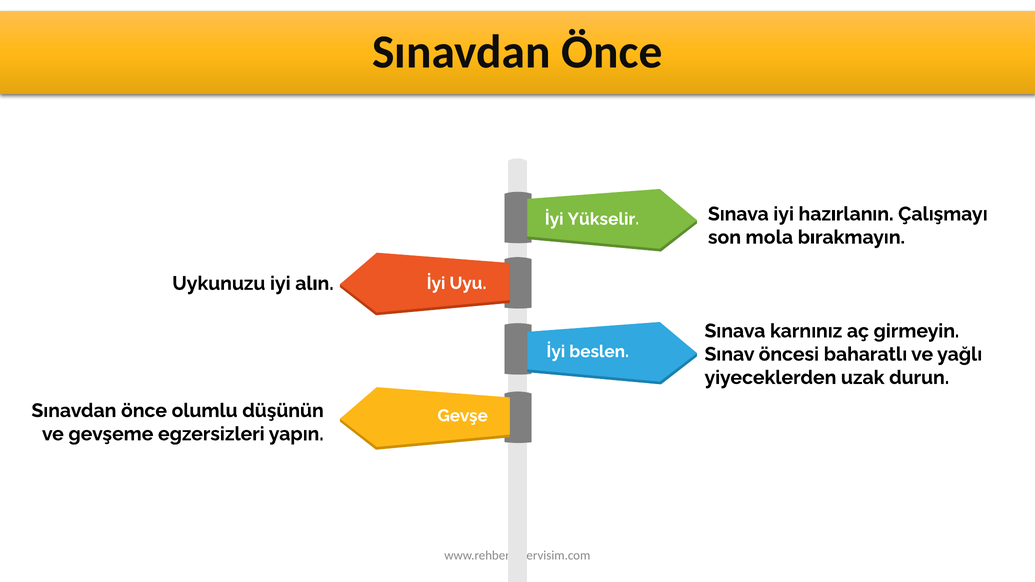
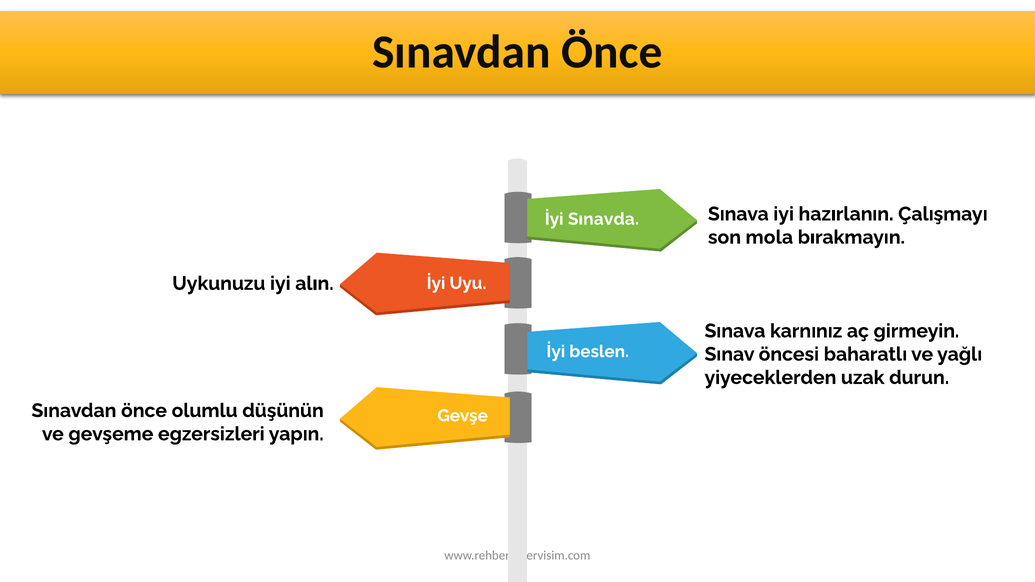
Yükselir: Yükselir -> Sınavda (603, 219)
